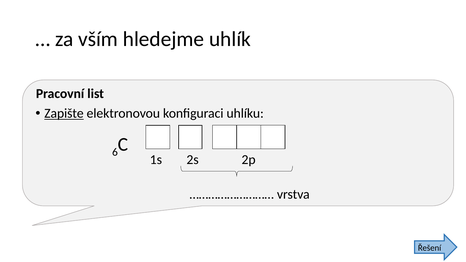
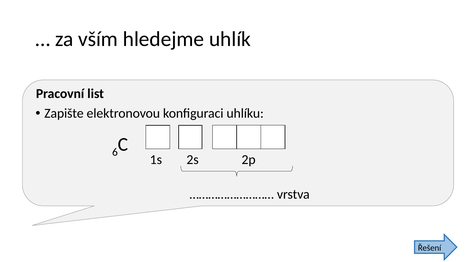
Zapište underline: present -> none (64, 114)
